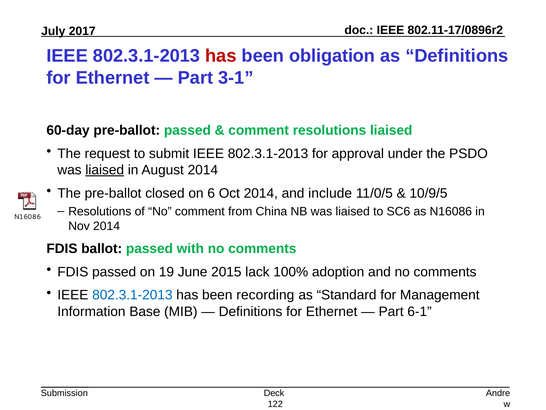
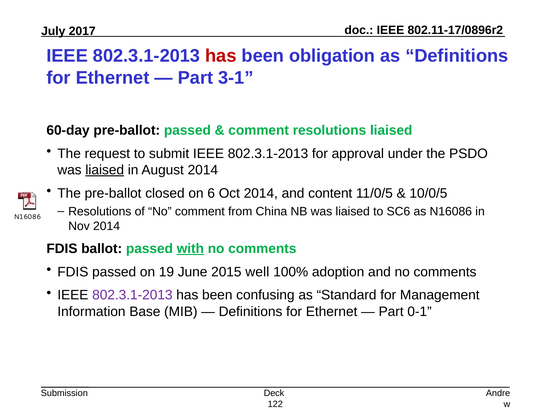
include: include -> content (330, 193)
10/9/5: 10/9/5 -> 10/0/5 (428, 193)
with underline: none -> present (190, 248)
lack: lack -> well (257, 272)
802.3.1-2013 colour: blue -> purple (132, 295)
recording: recording -> confusing (265, 295)
6-1: 6-1 -> 0-1 (420, 311)
